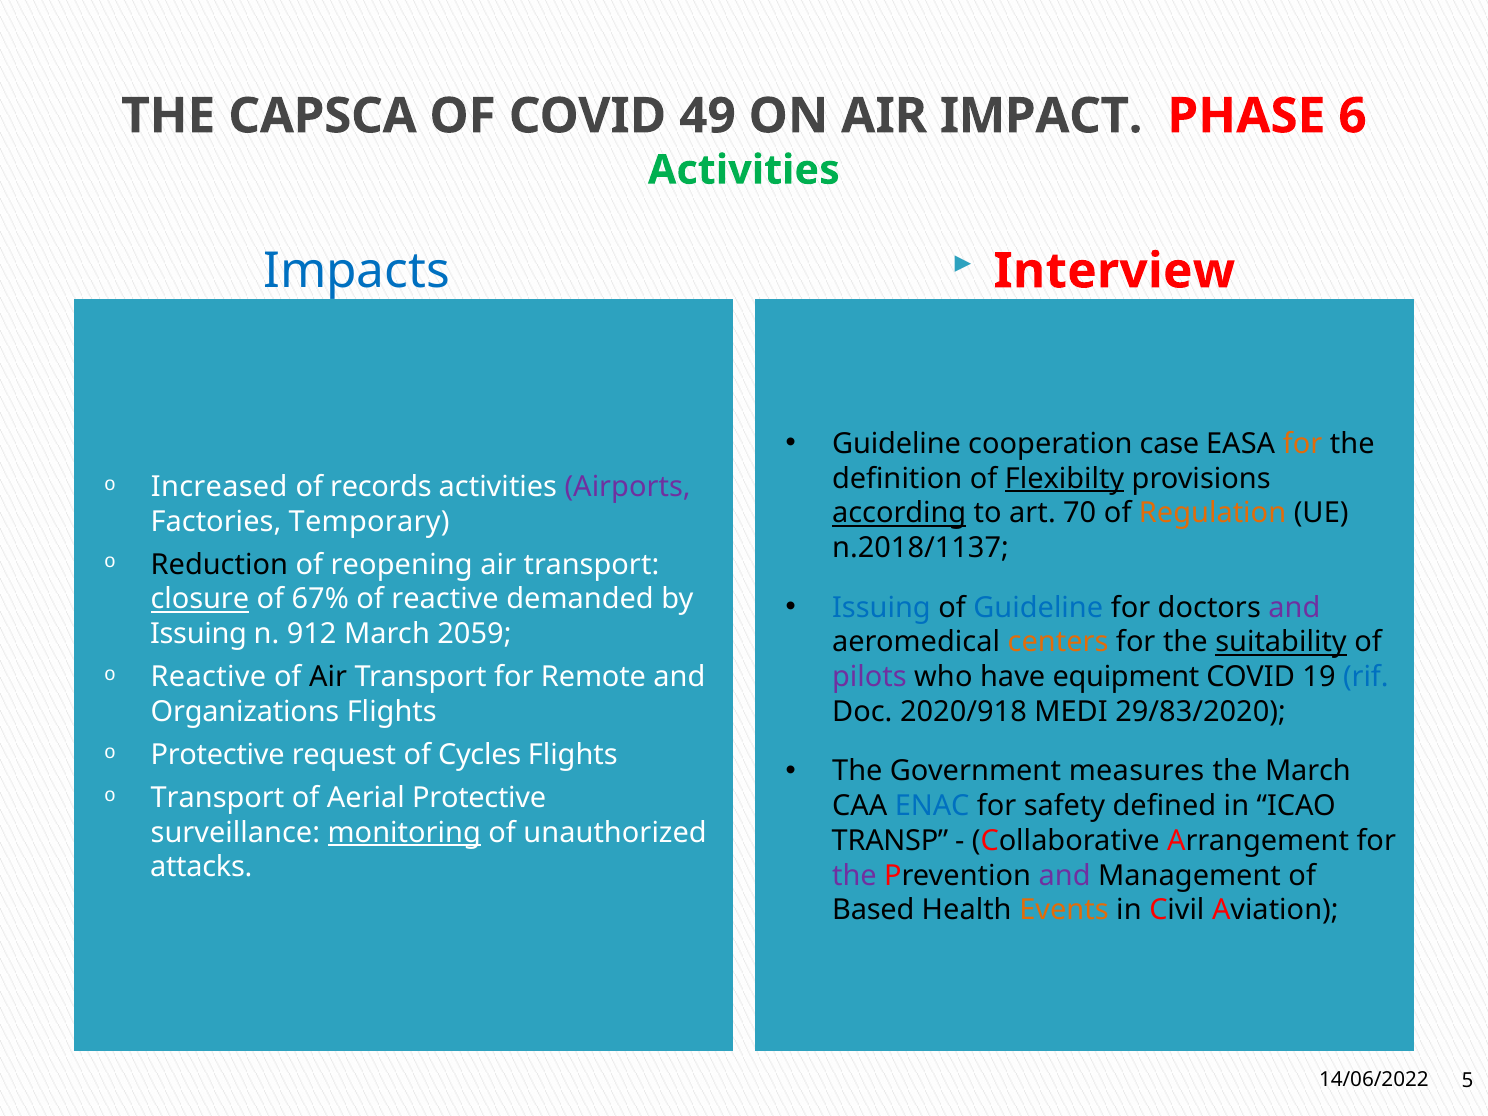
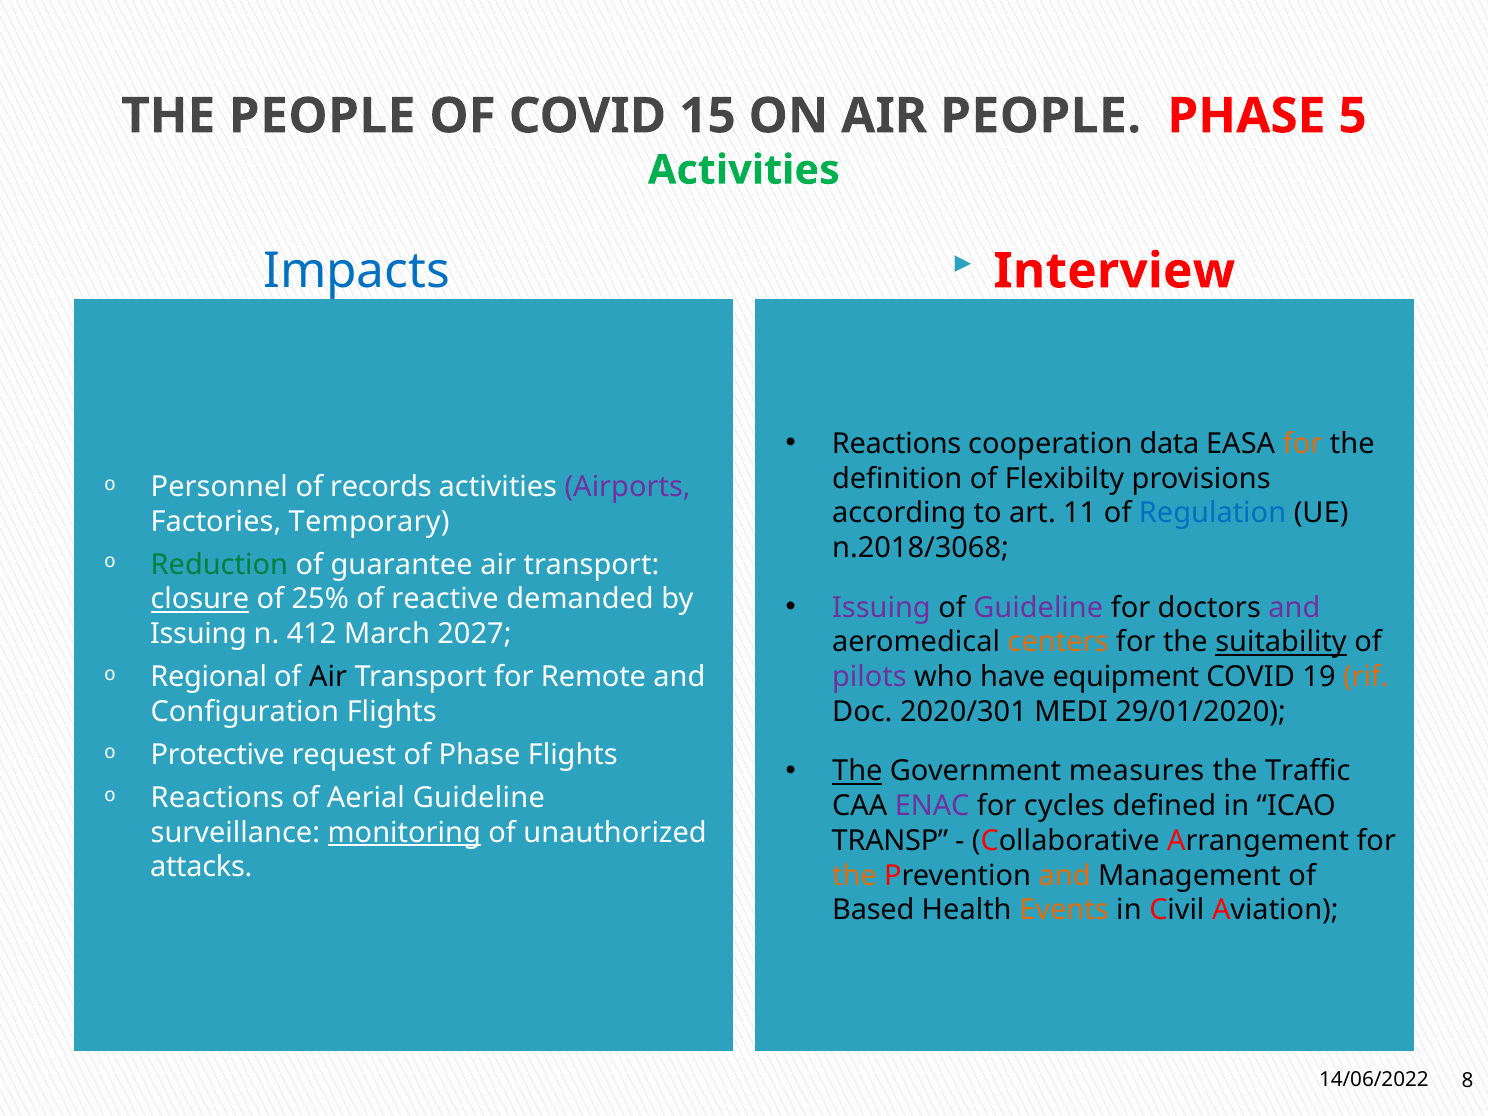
THE CAPSCA: CAPSCA -> PEOPLE (322, 116)
49: 49 -> 15 (708, 116)
AIR IMPACT: IMPACT -> PEOPLE (1041, 116)
6: 6 -> 5 (1353, 116)
Guideline: Guideline -> Reactions (897, 444)
case: case -> data (1169, 444)
Flexibilty underline: present -> none (1065, 479)
Increased: Increased -> Personnel (219, 487)
according underline: present -> none (899, 513)
70: 70 -> 11 (1080, 513)
Regulation colour: orange -> blue (1213, 513)
n.2018/1137: n.2018/1137 -> n.2018/3068 (921, 548)
Reduction colour: black -> green (219, 565)
reopening: reopening -> guarantee (402, 565)
67%: 67% -> 25% (320, 599)
Issuing colour: blue -> purple (881, 608)
Guideline colour: blue -> purple (1038, 608)
912: 912 -> 412 (312, 634)
2059: 2059 -> 2027 (474, 634)
Reactive: Reactive -> Regional (209, 677)
rif colour: blue -> orange (1366, 677)
Organizations: Organizations -> Configuration (245, 712)
2020/918: 2020/918 -> 2020/301 (963, 712)
29/83/2020: 29/83/2020 -> 29/01/2020 (1201, 712)
of Cycles: Cycles -> Phase (479, 755)
The underline: none -> present (857, 771)
the March: March -> Traffic (1308, 771)
Transport: Transport -> Reactions (217, 798)
Aerial Protective: Protective -> Guideline (479, 798)
ENAC colour: blue -> purple (932, 806)
safety: safety -> cycles (1064, 806)
the colour: purple -> orange (854, 876)
and colour: purple -> orange (1065, 876)
5: 5 -> 8 (1468, 1081)
